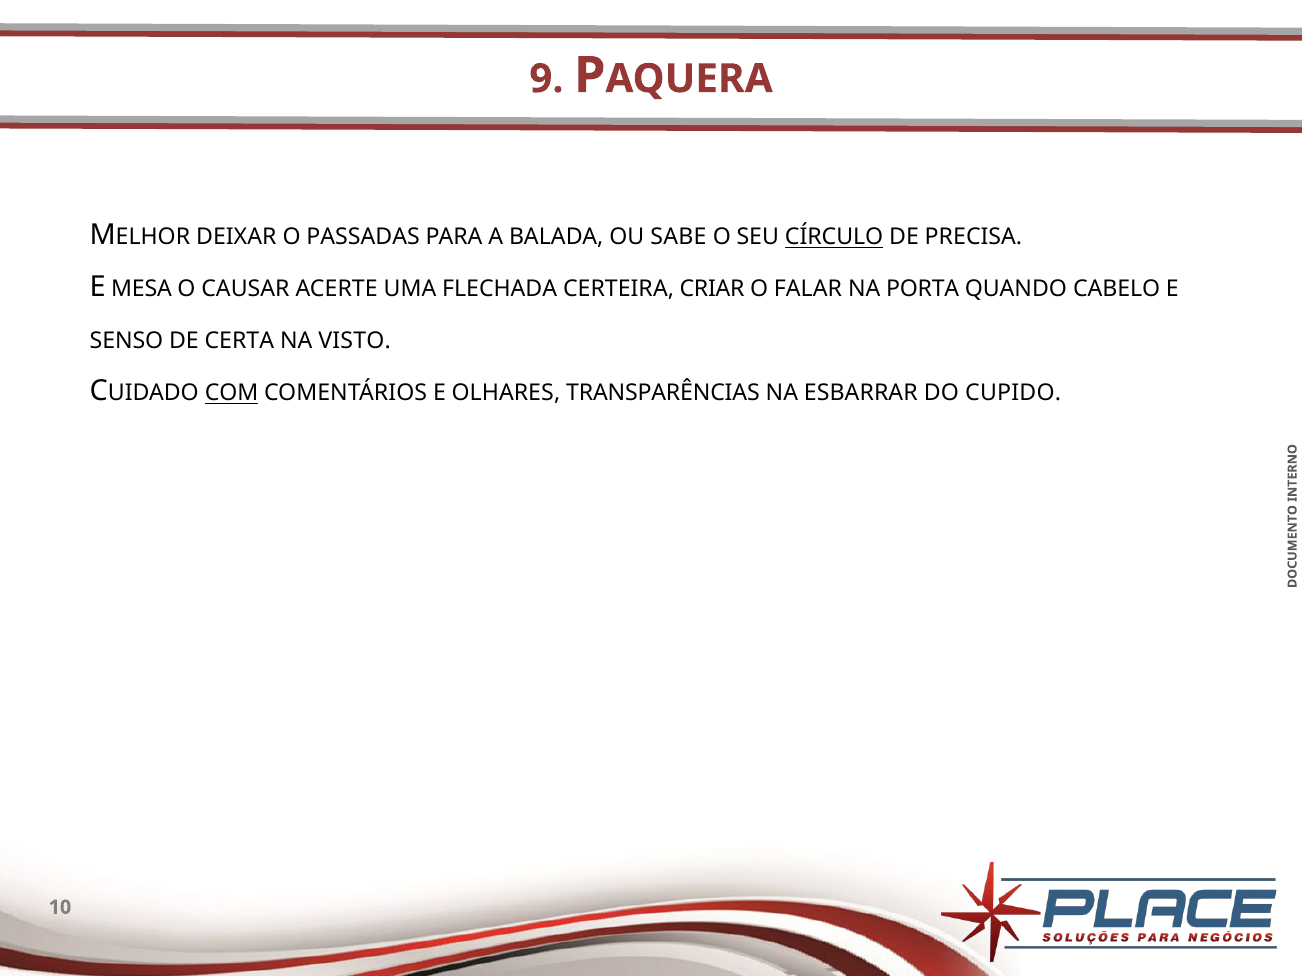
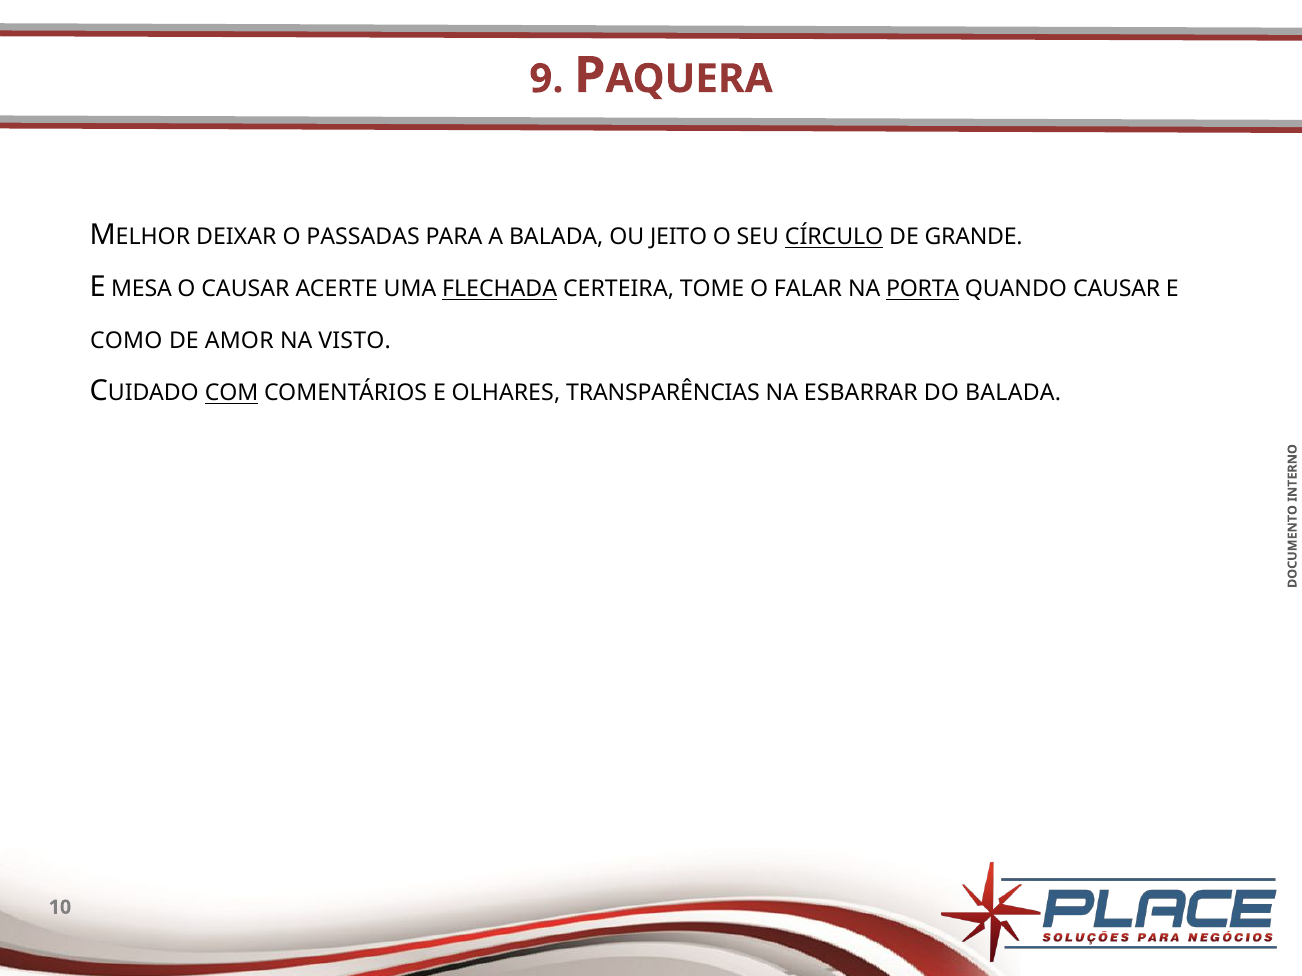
SABE: SABE -> JEITO (679, 237)
PRECISA: PRECISA -> GRANDE (974, 237)
FLECHADA underline: none -> present (500, 289)
CRIAR: CRIAR -> TOME (712, 289)
PORTA underline: none -> present (923, 289)
QUANDO CABELO: CABELO -> CAUSAR (1117, 289)
SENSO: SENSO -> COMO (126, 341)
CERTA: CERTA -> AMOR (239, 341)
DO CUPIDO: CUPIDO -> BALADA (1013, 394)
